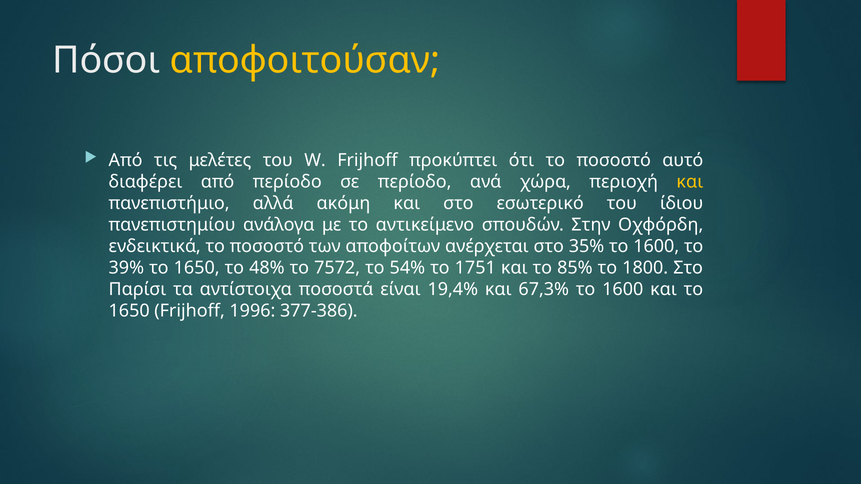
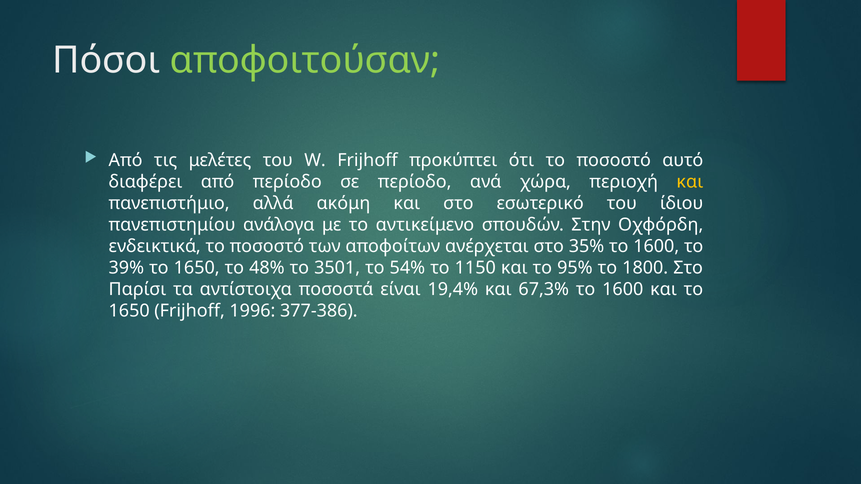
αποφοιτούσαν colour: yellow -> light green (305, 60)
7572: 7572 -> 3501 (337, 268)
1751: 1751 -> 1150 (475, 268)
85%: 85% -> 95% (575, 268)
